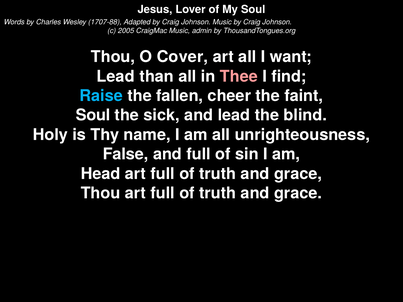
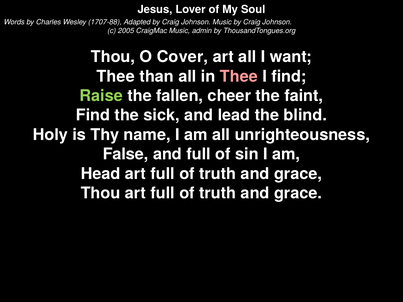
Lead: Lead -> Thee (116, 76)
Raise colour: light blue -> light green (101, 96)
Soul: Soul -> Find (93, 115)
